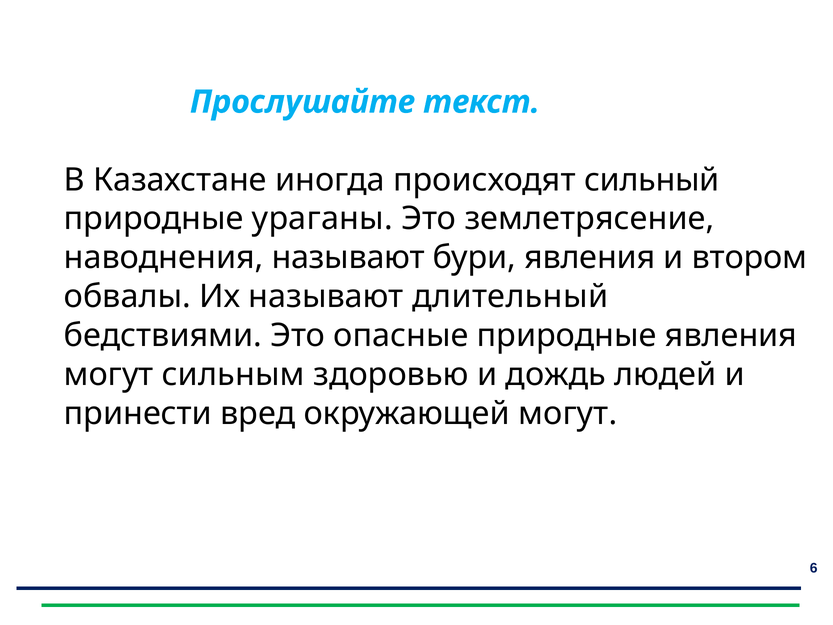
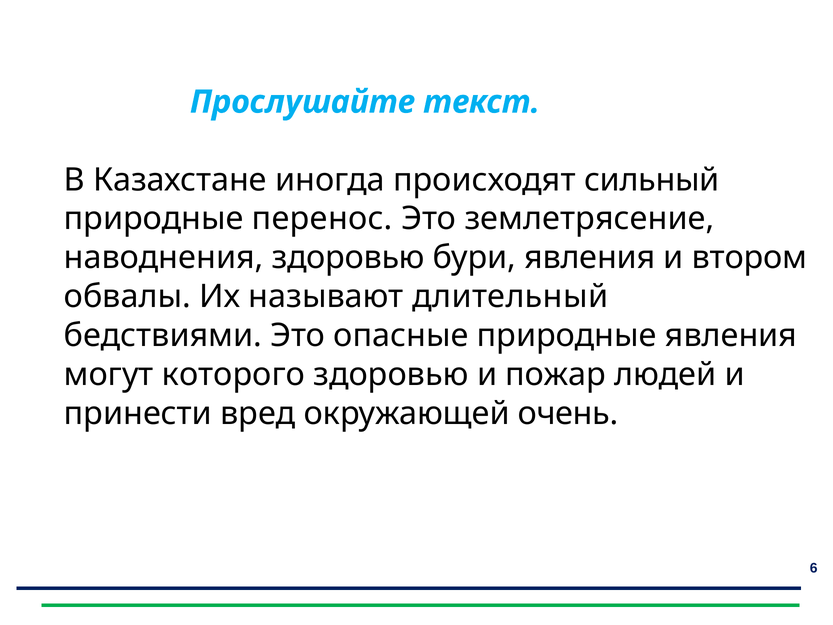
ураганы: ураганы -> перенос (322, 219)
наводнения называют: называют -> здоровью (348, 258)
сильным: сильным -> которого (233, 374)
дождь: дождь -> пожар (556, 374)
окружающей могут: могут -> очень (568, 413)
